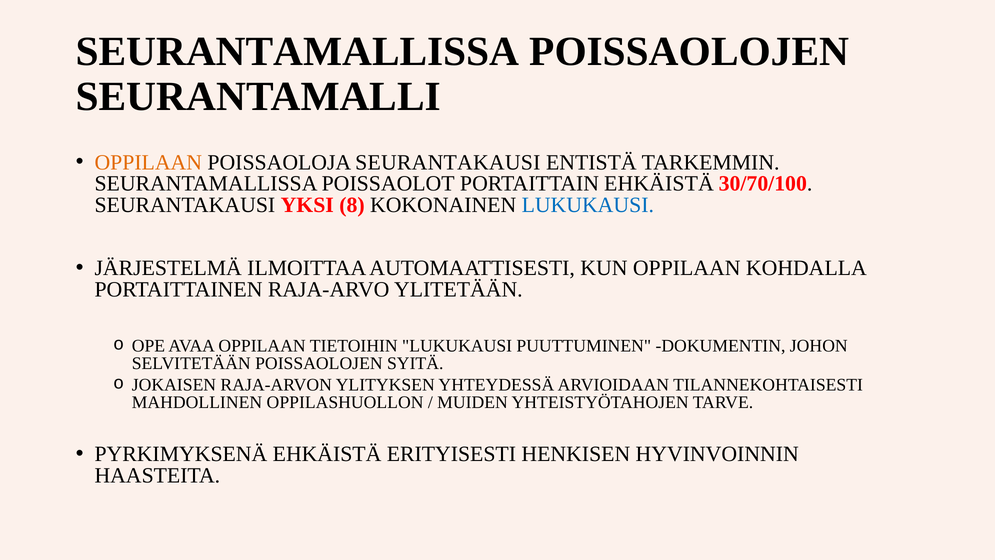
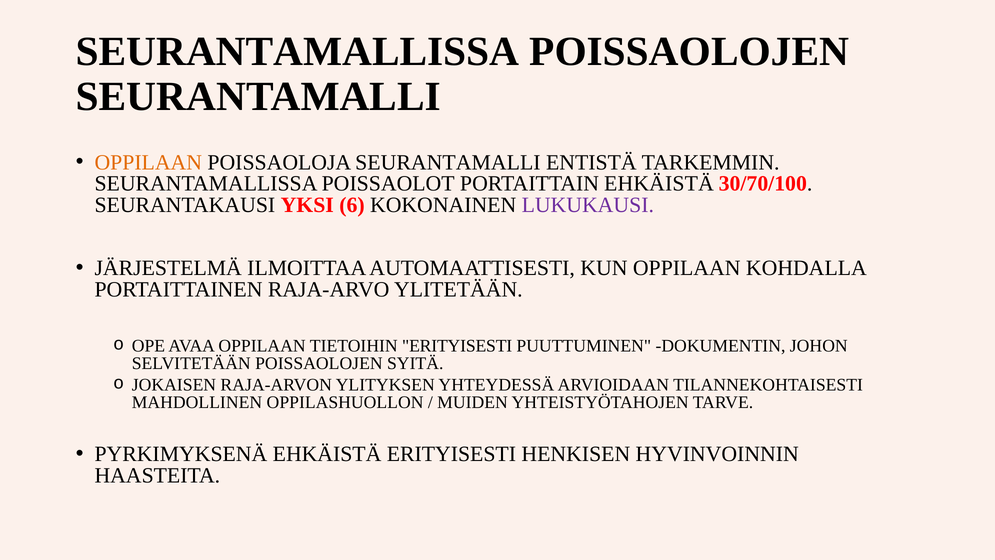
POISSAOLOJA SEURANTAKAUSI: SEURANTAKAUSI -> SEURANTAMALLI (448, 162)
8: 8 -> 6 (352, 205)
LUKUKAUSI colour: blue -> purple (588, 205)
TIETOIHIN LUKUKAUSI: LUKUKAUSI -> ERITYISESTI (457, 346)
